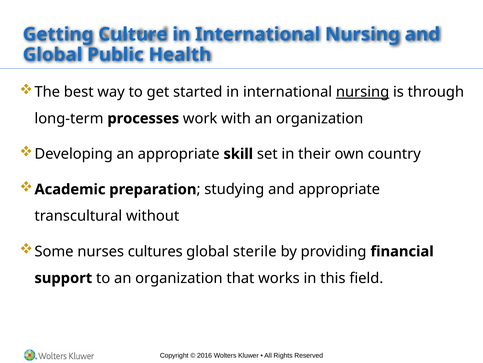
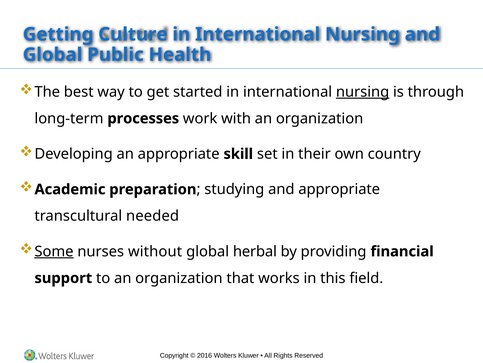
without: without -> needed (153, 216)
Some underline: none -> present (54, 251)
cultures: cultures -> without (155, 251)
sterile: sterile -> herbal (255, 251)
